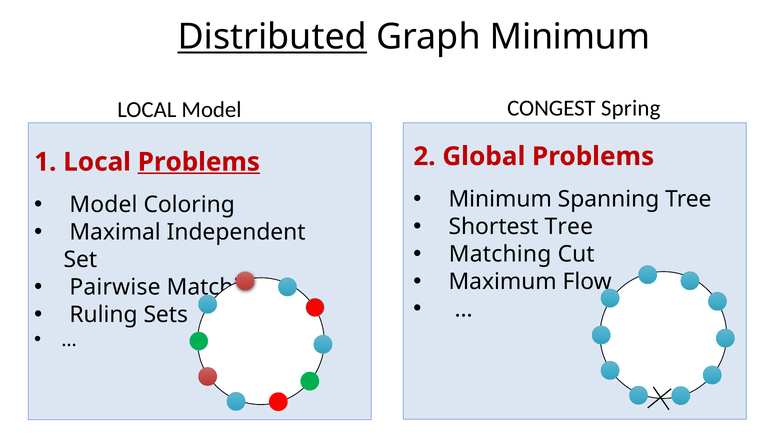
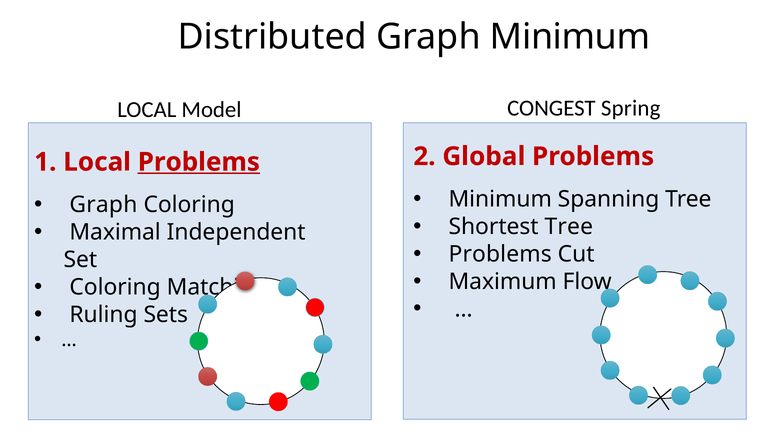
Distributed underline: present -> none (272, 37)
Model: Model -> Graph (103, 205)
Matching: Matching -> Problems (500, 254)
Pairwise: Pairwise -> Coloring (115, 287)
